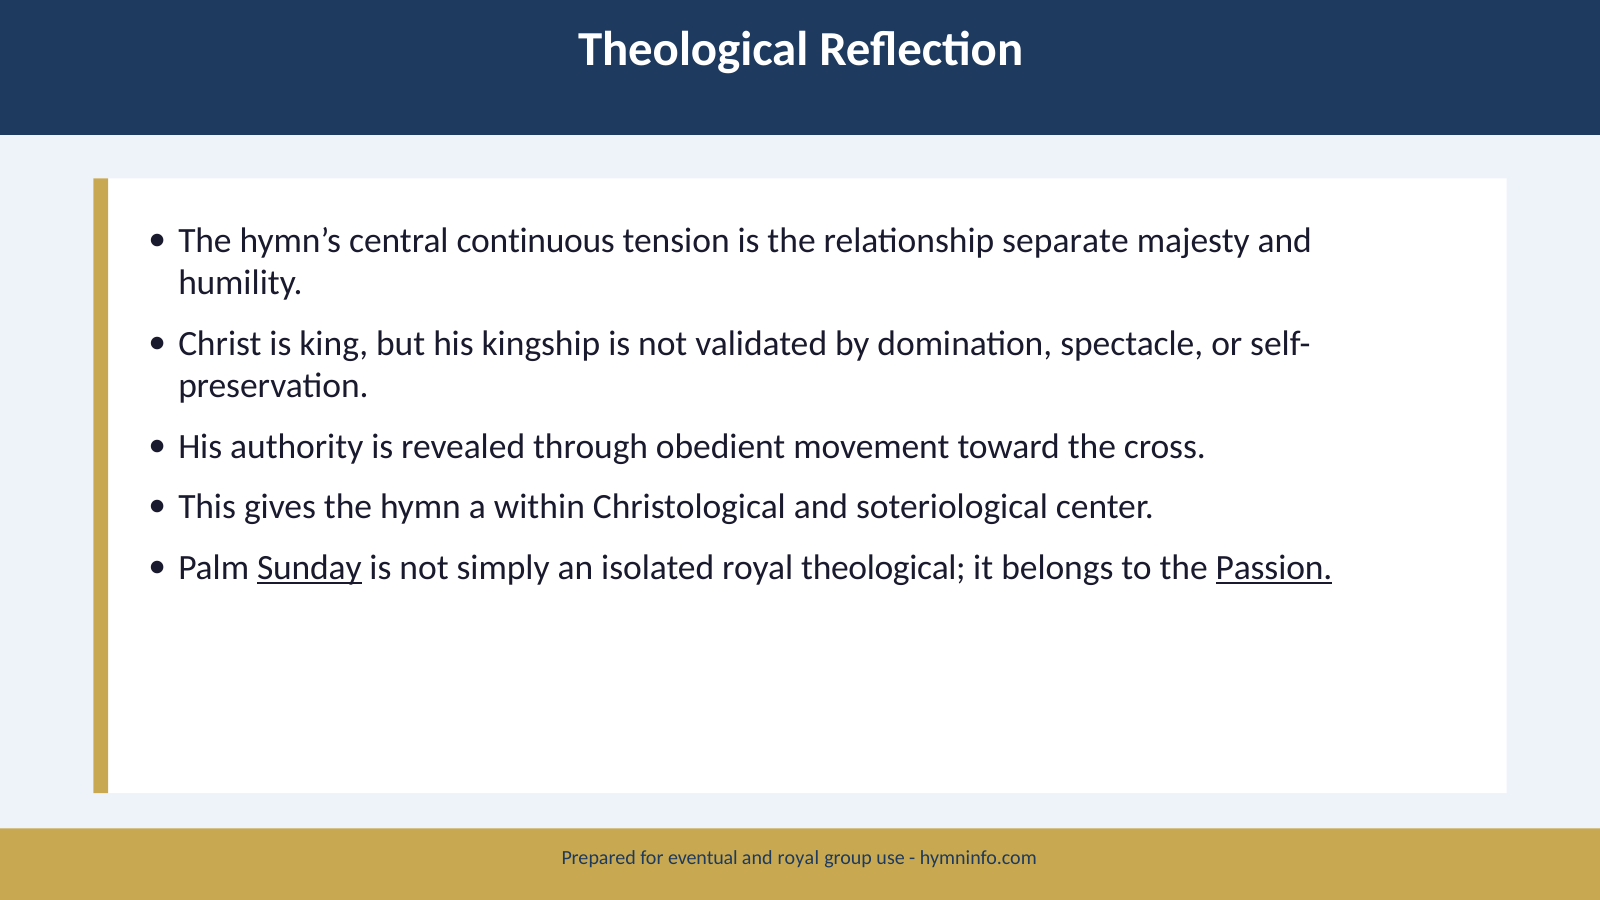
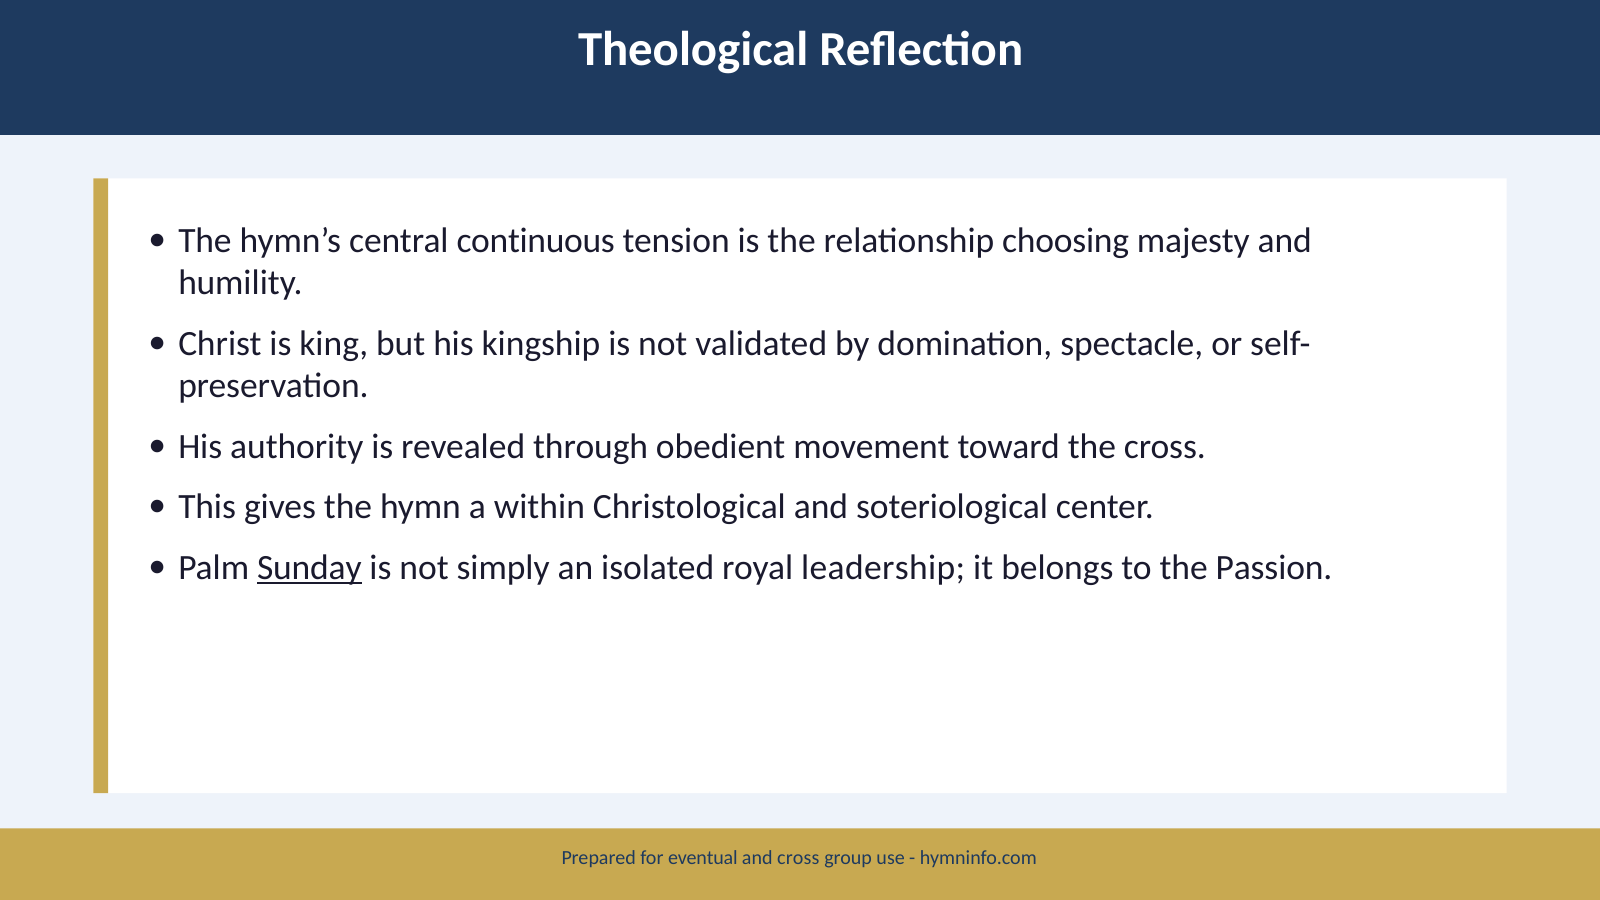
separate: separate -> choosing (1066, 240)
royal theological: theological -> leadership (883, 567)
Passion underline: present -> none (1274, 567)
and royal: royal -> cross (798, 858)
